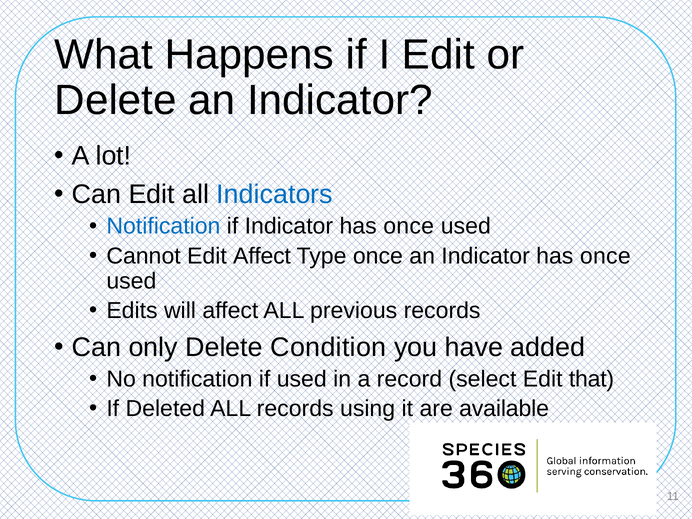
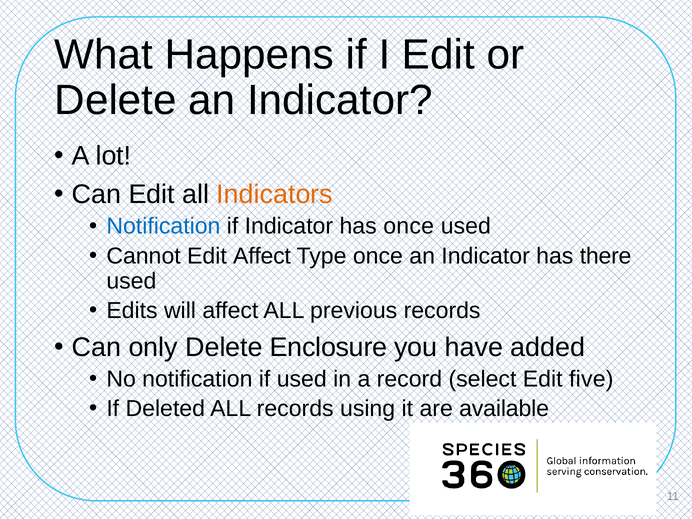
Indicators colour: blue -> orange (275, 195)
an Indicator has once: once -> there (606, 256)
Condition: Condition -> Enclosure (329, 347)
that: that -> five (591, 379)
